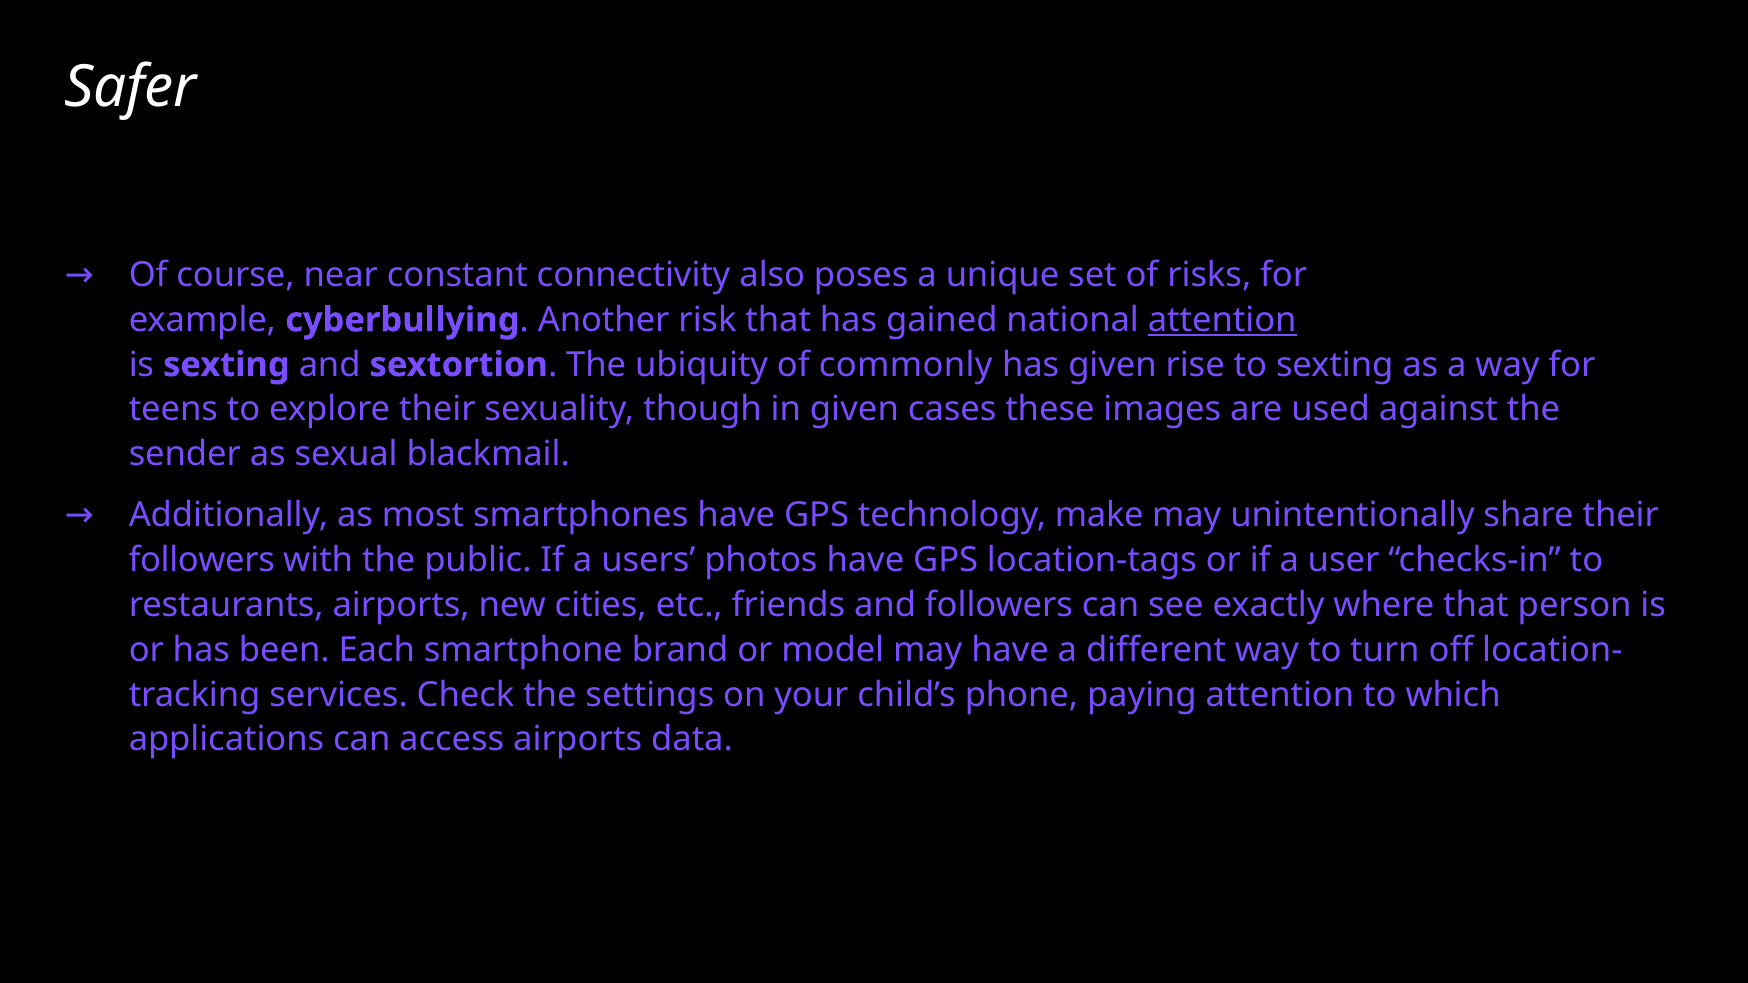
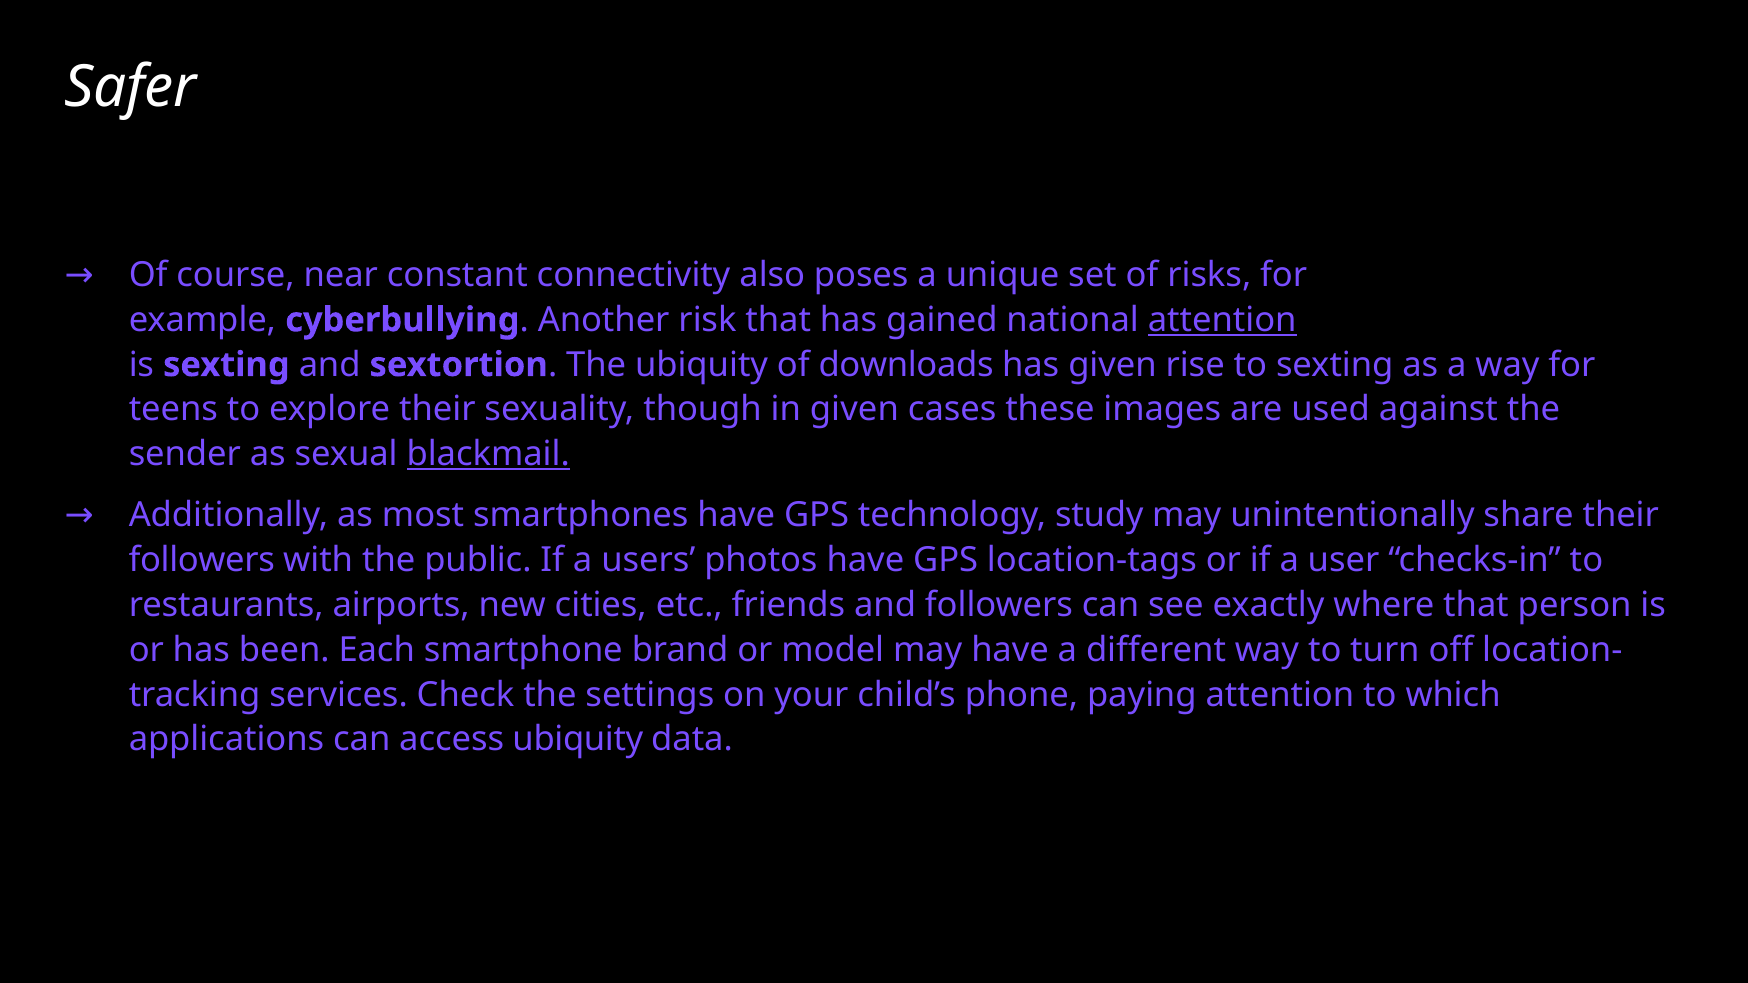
commonly: commonly -> downloads (906, 365)
blackmail underline: none -> present (488, 454)
make: make -> study (1099, 516)
access airports: airports -> ubiquity (578, 740)
